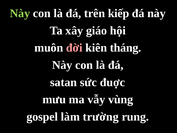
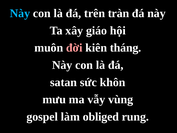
Này colour: light green -> light blue (20, 13)
kiếp: kiếp -> tràn (119, 13)
đuợc: đuợc -> khôn (113, 82)
trường: trường -> obliged (101, 117)
